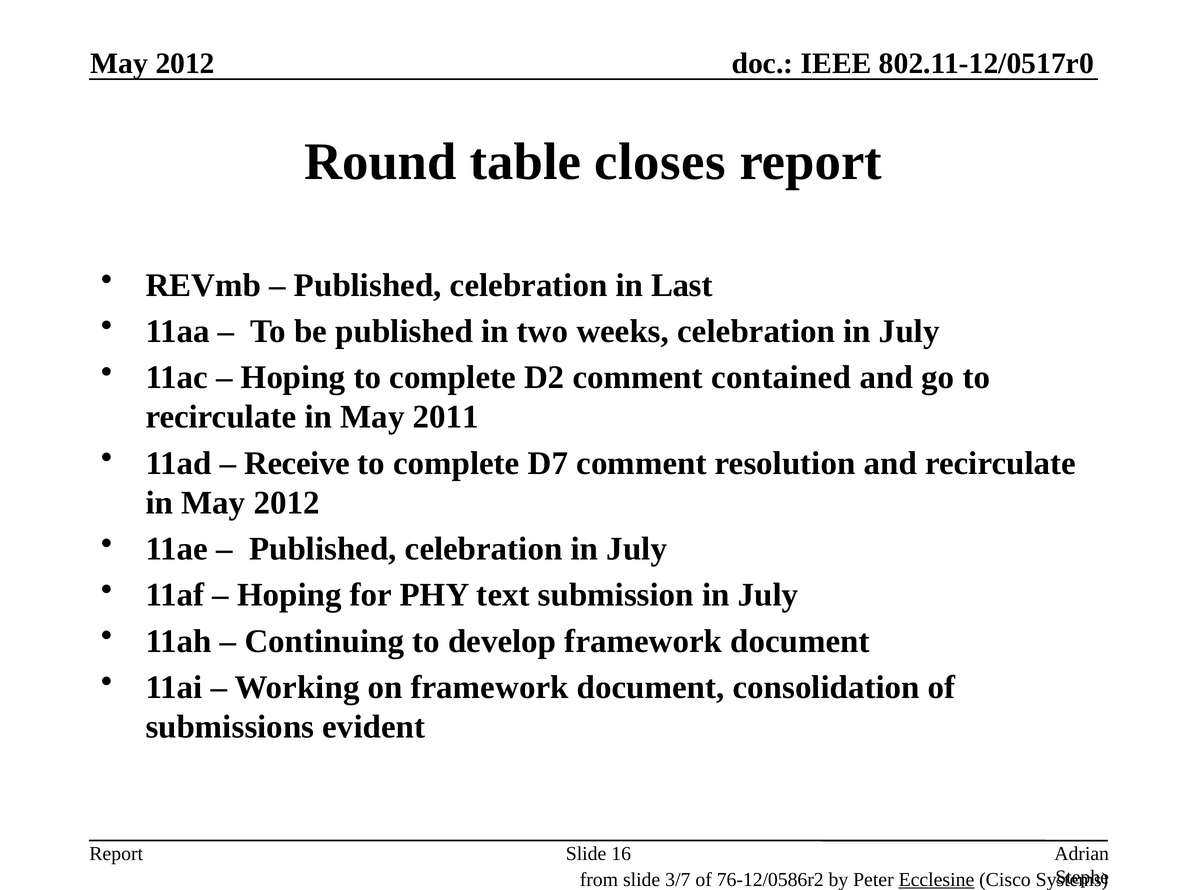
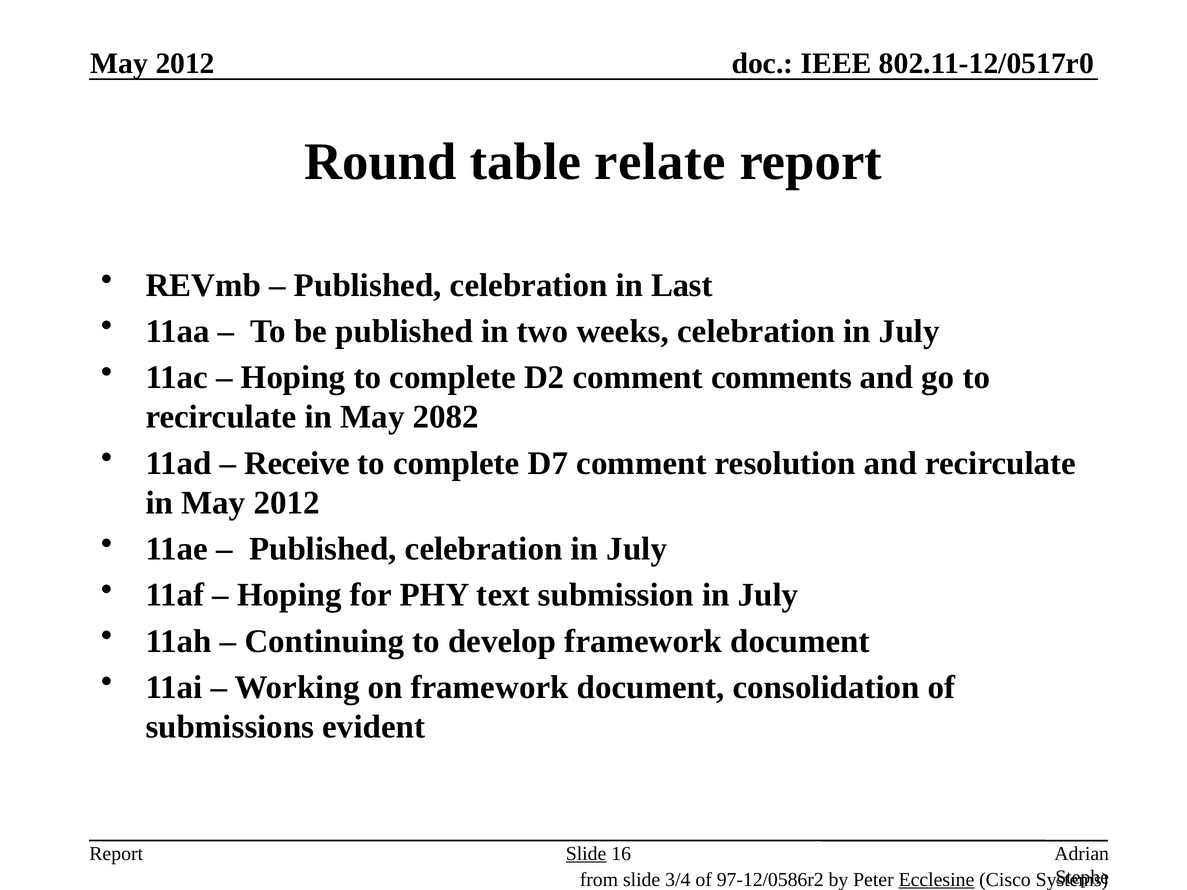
closes: closes -> relate (660, 162)
contained: contained -> comments (781, 378)
2011: 2011 -> 2082 (446, 417)
Slide underline: none -> present (586, 854)
3/7: 3/7 -> 3/4 (678, 880)
76-12/0586r2: 76-12/0586r2 -> 97-12/0586r2 (770, 880)
